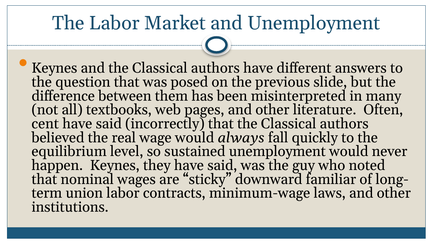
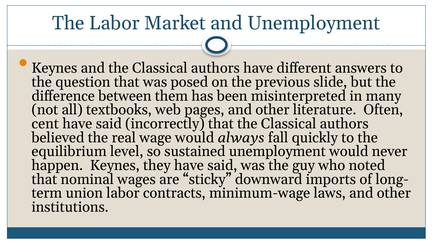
familiar: familiar -> imports (331, 179)
